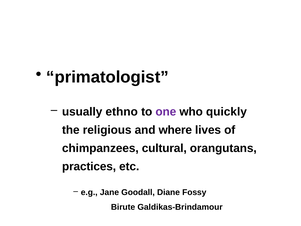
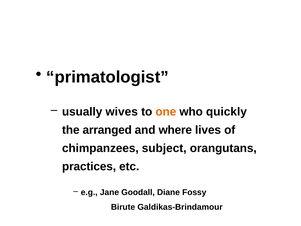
ethno: ethno -> wives (122, 112)
one colour: purple -> orange (166, 112)
religious: religious -> arranged (107, 130)
cultural: cultural -> subject (164, 148)
